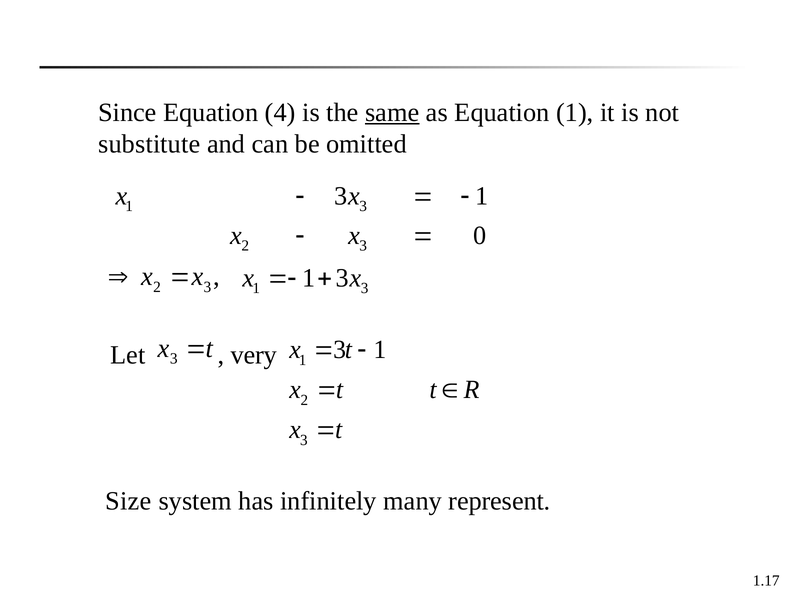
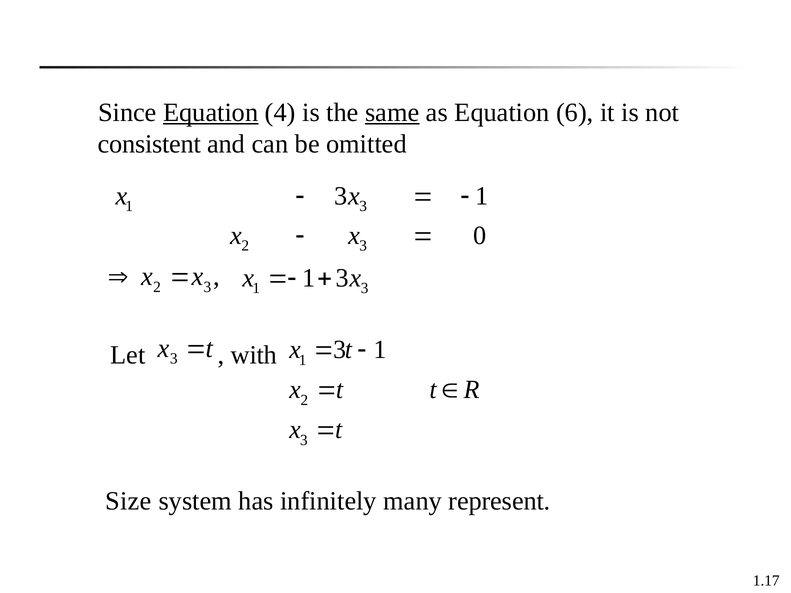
Equation underline: none -> present (211, 113)
Equation 1: 1 -> 6 (575, 113)
substitute: substitute -> consistent (149, 144)
very: very -> with (254, 355)
